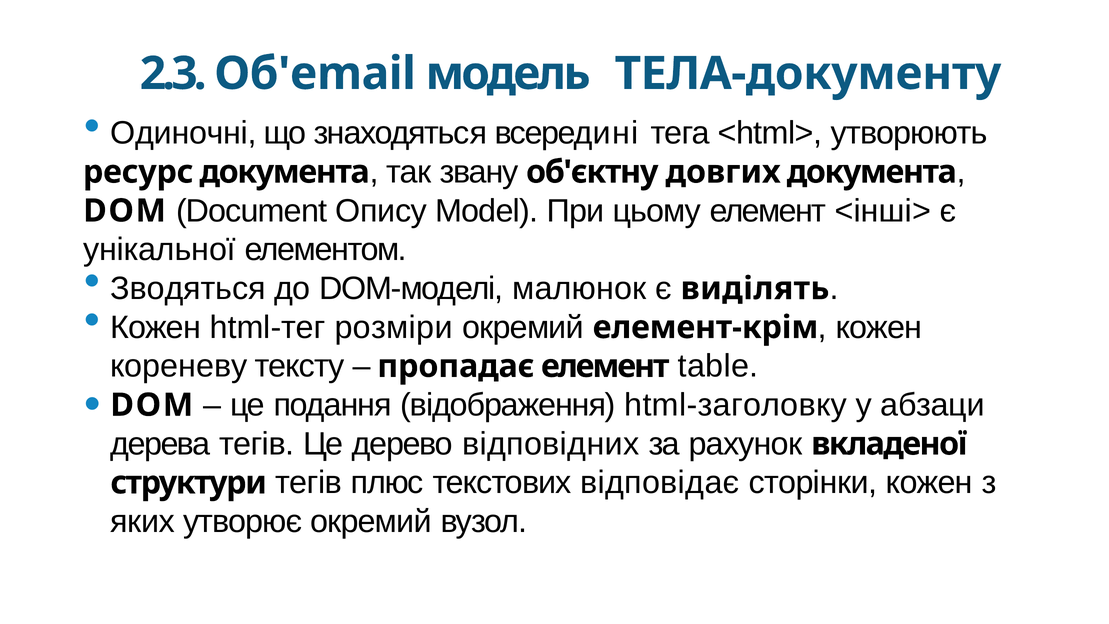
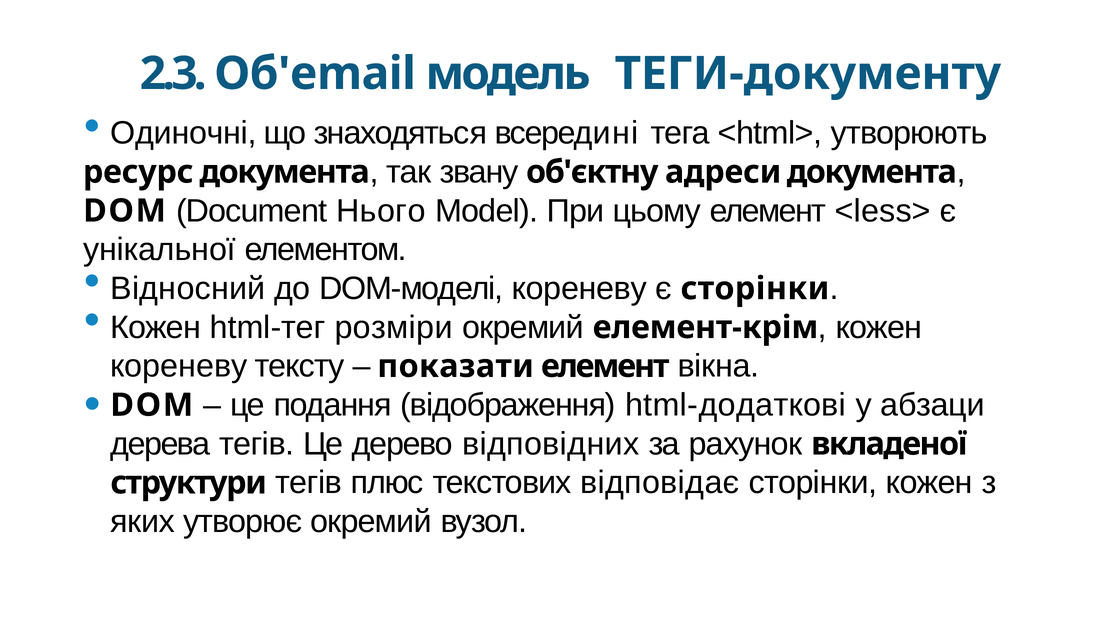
ТЕЛА-документу: ТЕЛА-документу -> ТЕГИ-документу (808, 74)
довгих: довгих -> адреси (723, 172)
Опису: Опису -> Нього (381, 211)
<інші>: <інші> -> <less> (883, 211)
Зводяться: Зводяться -> Відносний (188, 288)
DOM-моделі малюнок: малюнок -> кореневу (579, 288)
є виділять: виділять -> сторінки (755, 288)
пропадає: пропадає -> показати (456, 366)
table: table -> вікна (718, 366)
html-заголовку: html-заголовку -> html-додаткові (736, 405)
